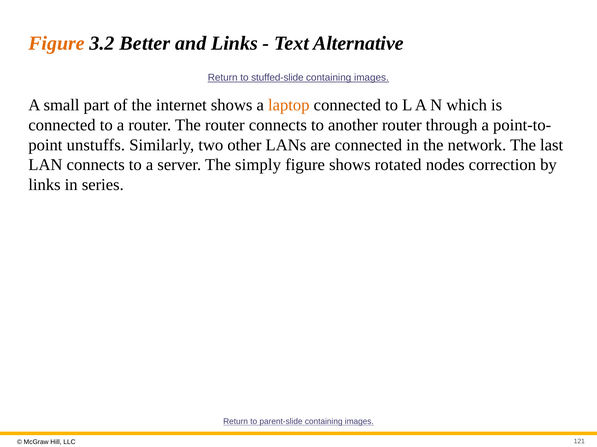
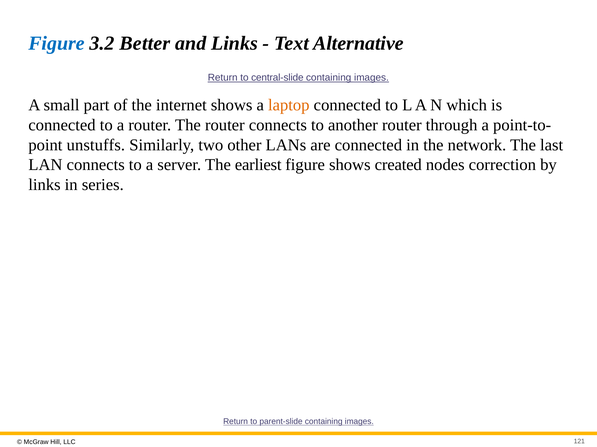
Figure colour: orange -> blue (57, 43)
stuffed-slide: stuffed-slide -> central-slide (277, 78)
simply: simply -> earliest (258, 165)
rotated: rotated -> created (398, 165)
